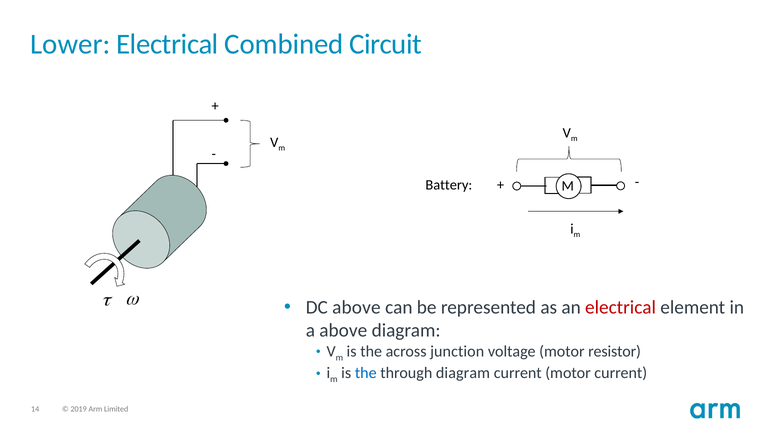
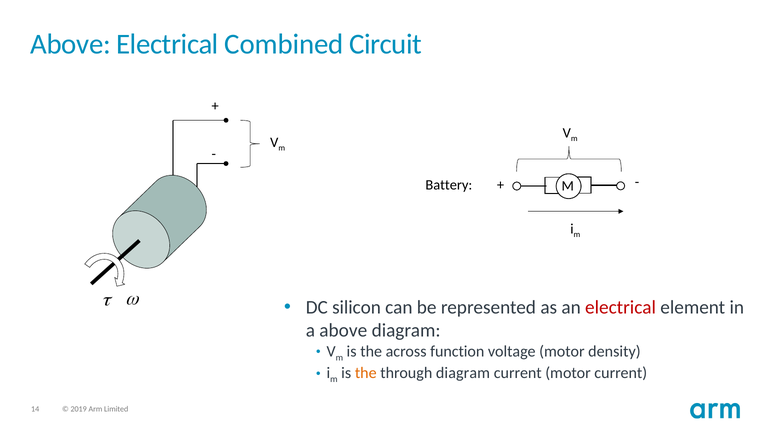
Lower: Lower -> Above (71, 44)
DC above: above -> silicon (357, 307)
junction: junction -> function (457, 351)
resistor: resistor -> density (614, 351)
the colour: blue -> orange (366, 373)
